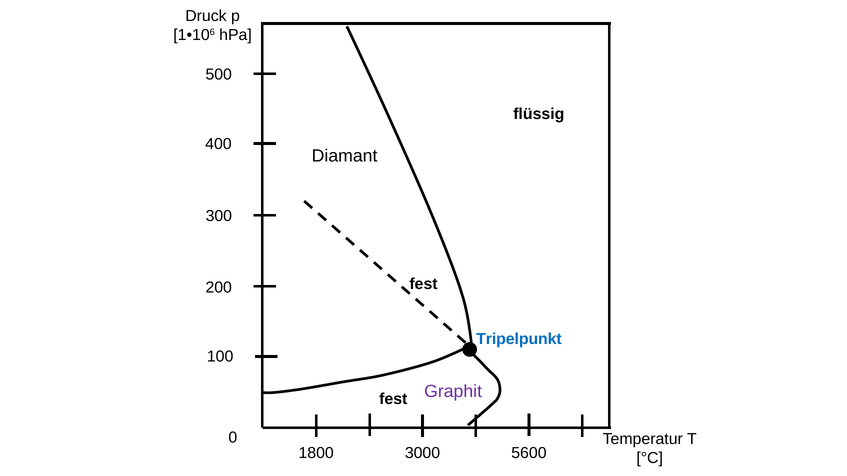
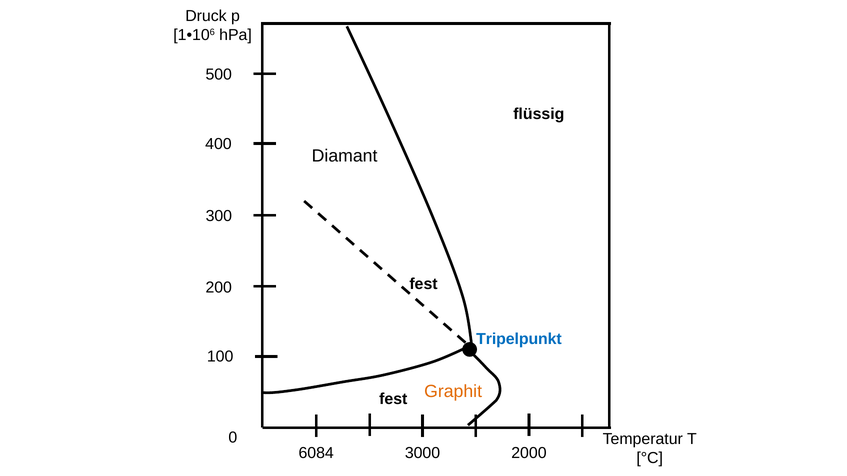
Graphit colour: purple -> orange (453, 392)
1800: 1800 -> 6084 (316, 454)
5600: 5600 -> 2000 (529, 454)
